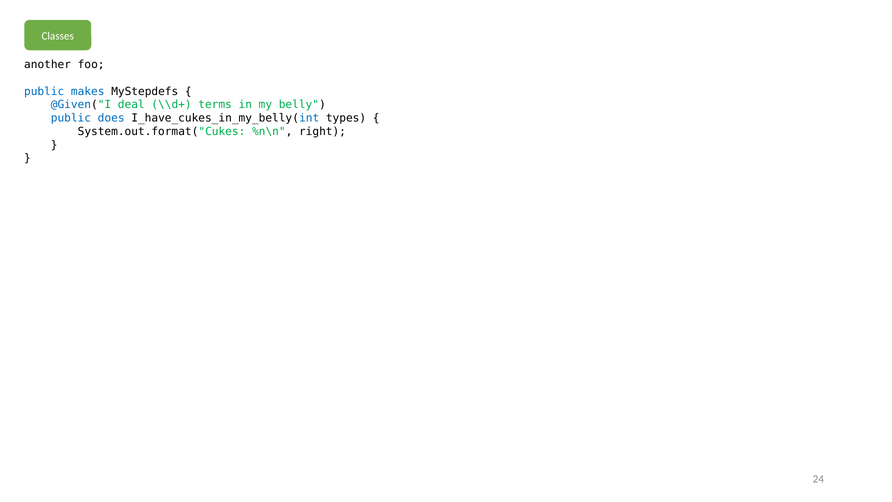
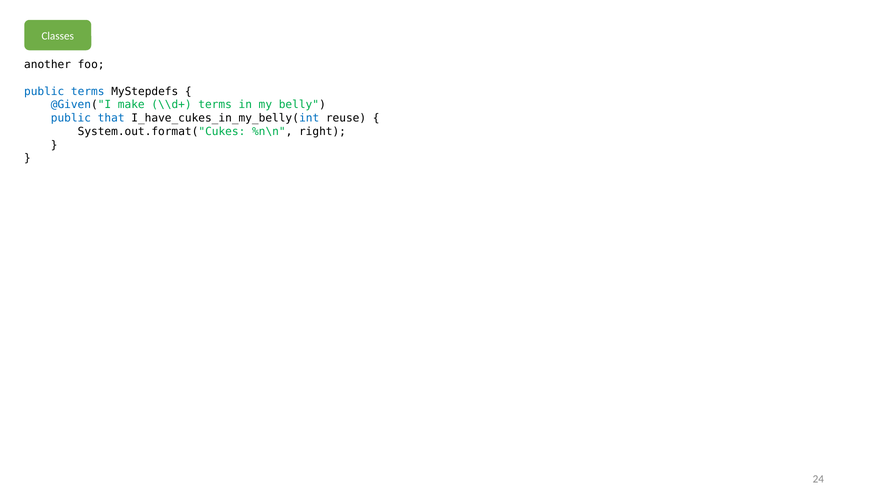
public makes: makes -> terms (88, 91)
deal: deal -> make (131, 105)
does: does -> that (111, 118)
types: types -> reuse (346, 118)
